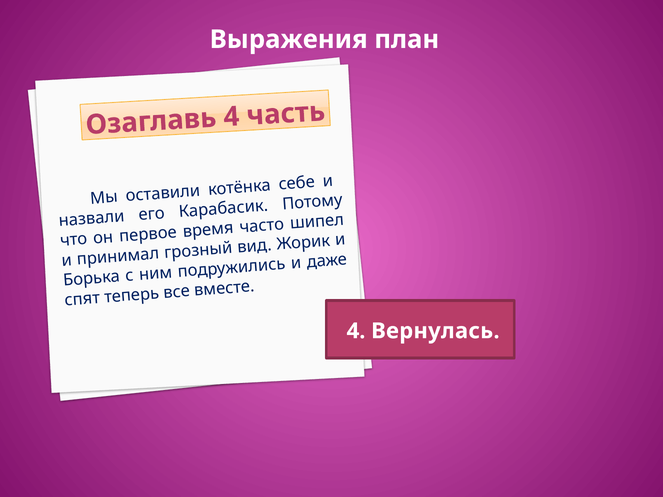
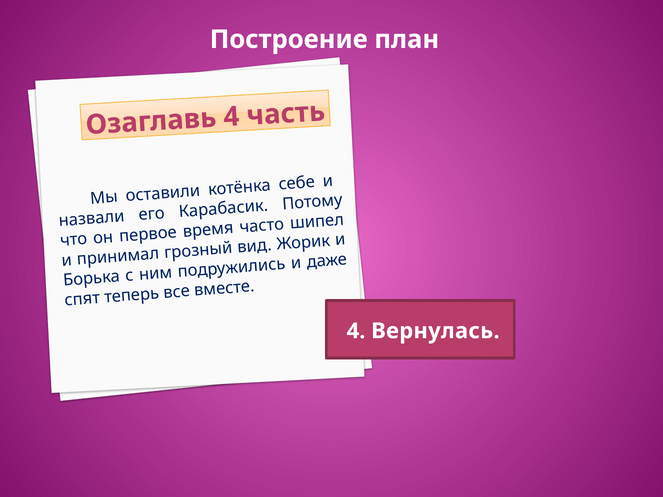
Выражения: Выражения -> Построение (289, 39)
